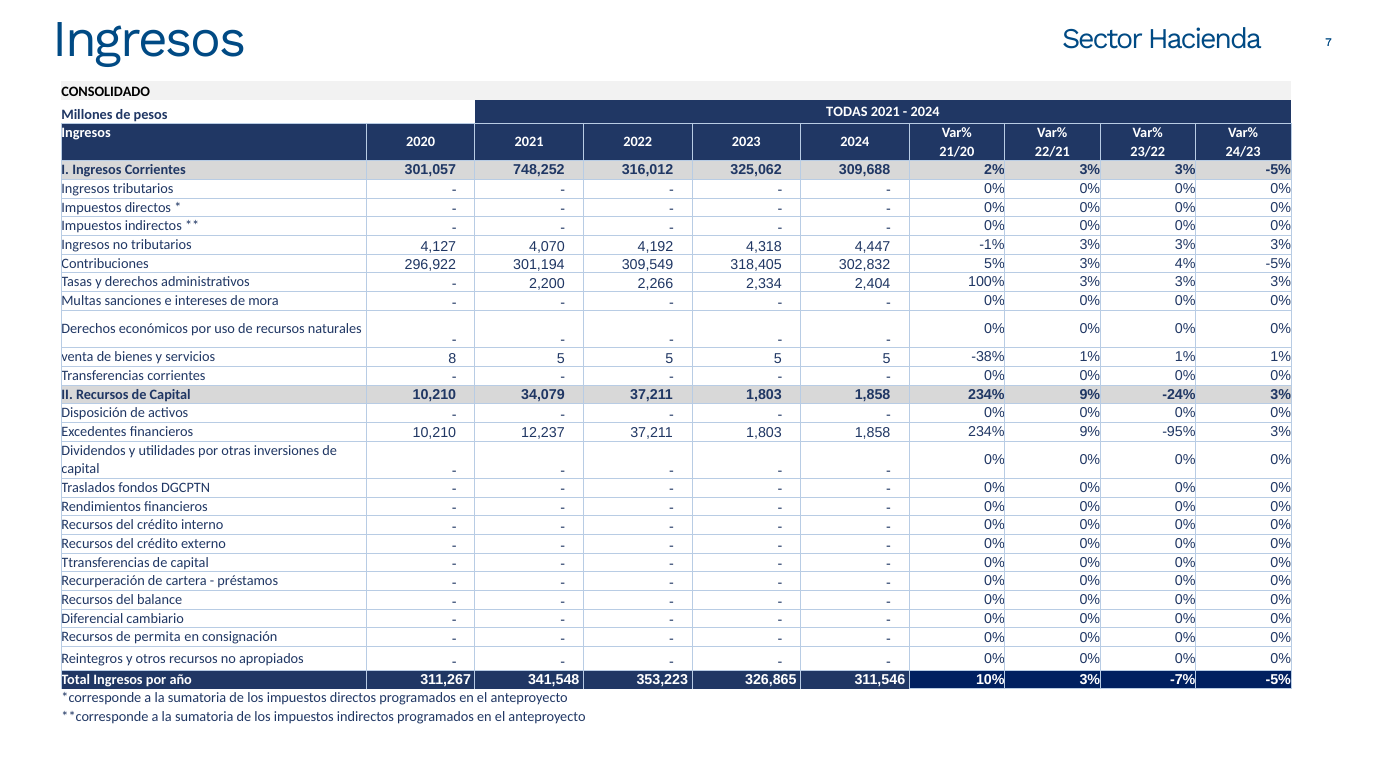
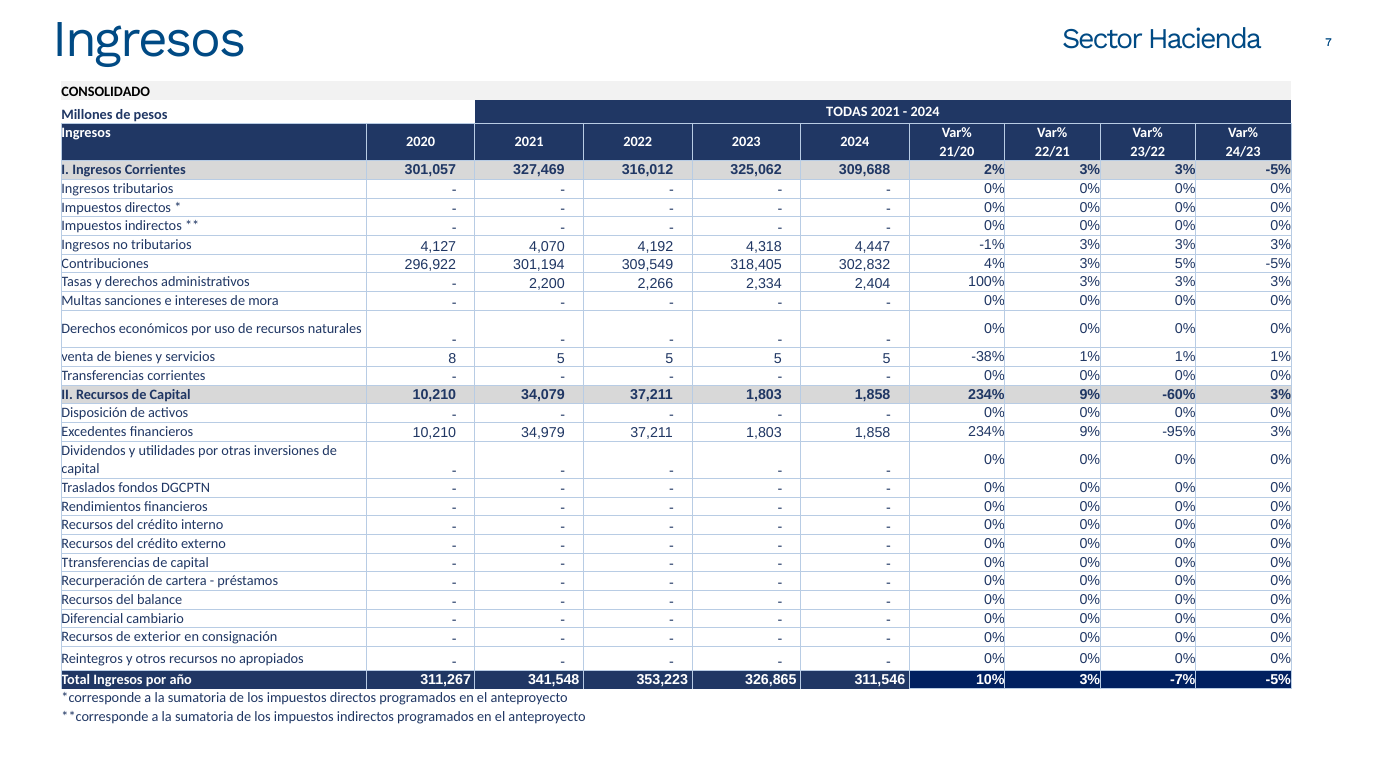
748,252: 748,252 -> 327,469 (539, 170)
5%: 5% -> 4% (994, 264)
4%: 4% -> 5% (1185, 264)
-24%: -24% -> -60% (1179, 395)
12,237: 12,237 -> 34,979 (543, 433)
permita: permita -> exterior (157, 638)
